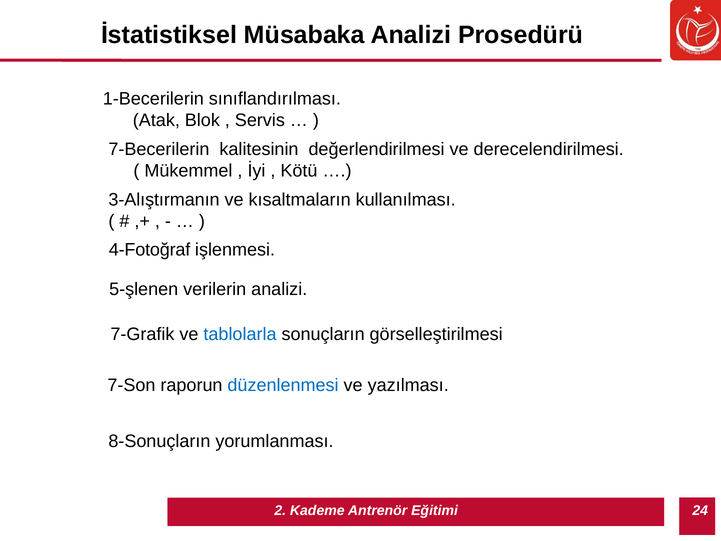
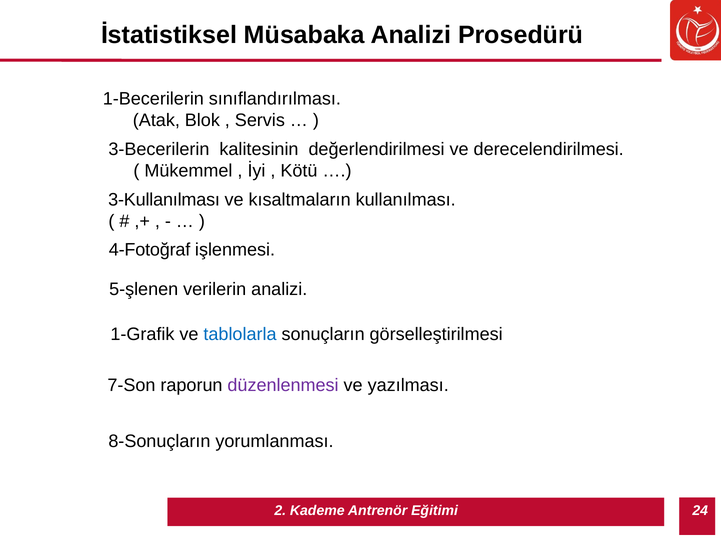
7-Becerilerin: 7-Becerilerin -> 3-Becerilerin (159, 149)
3-Alıştırmanın: 3-Alıştırmanın -> 3-Kullanılması (164, 200)
7-Grafik: 7-Grafik -> 1-Grafik (142, 334)
düzenlenmesi colour: blue -> purple (283, 385)
